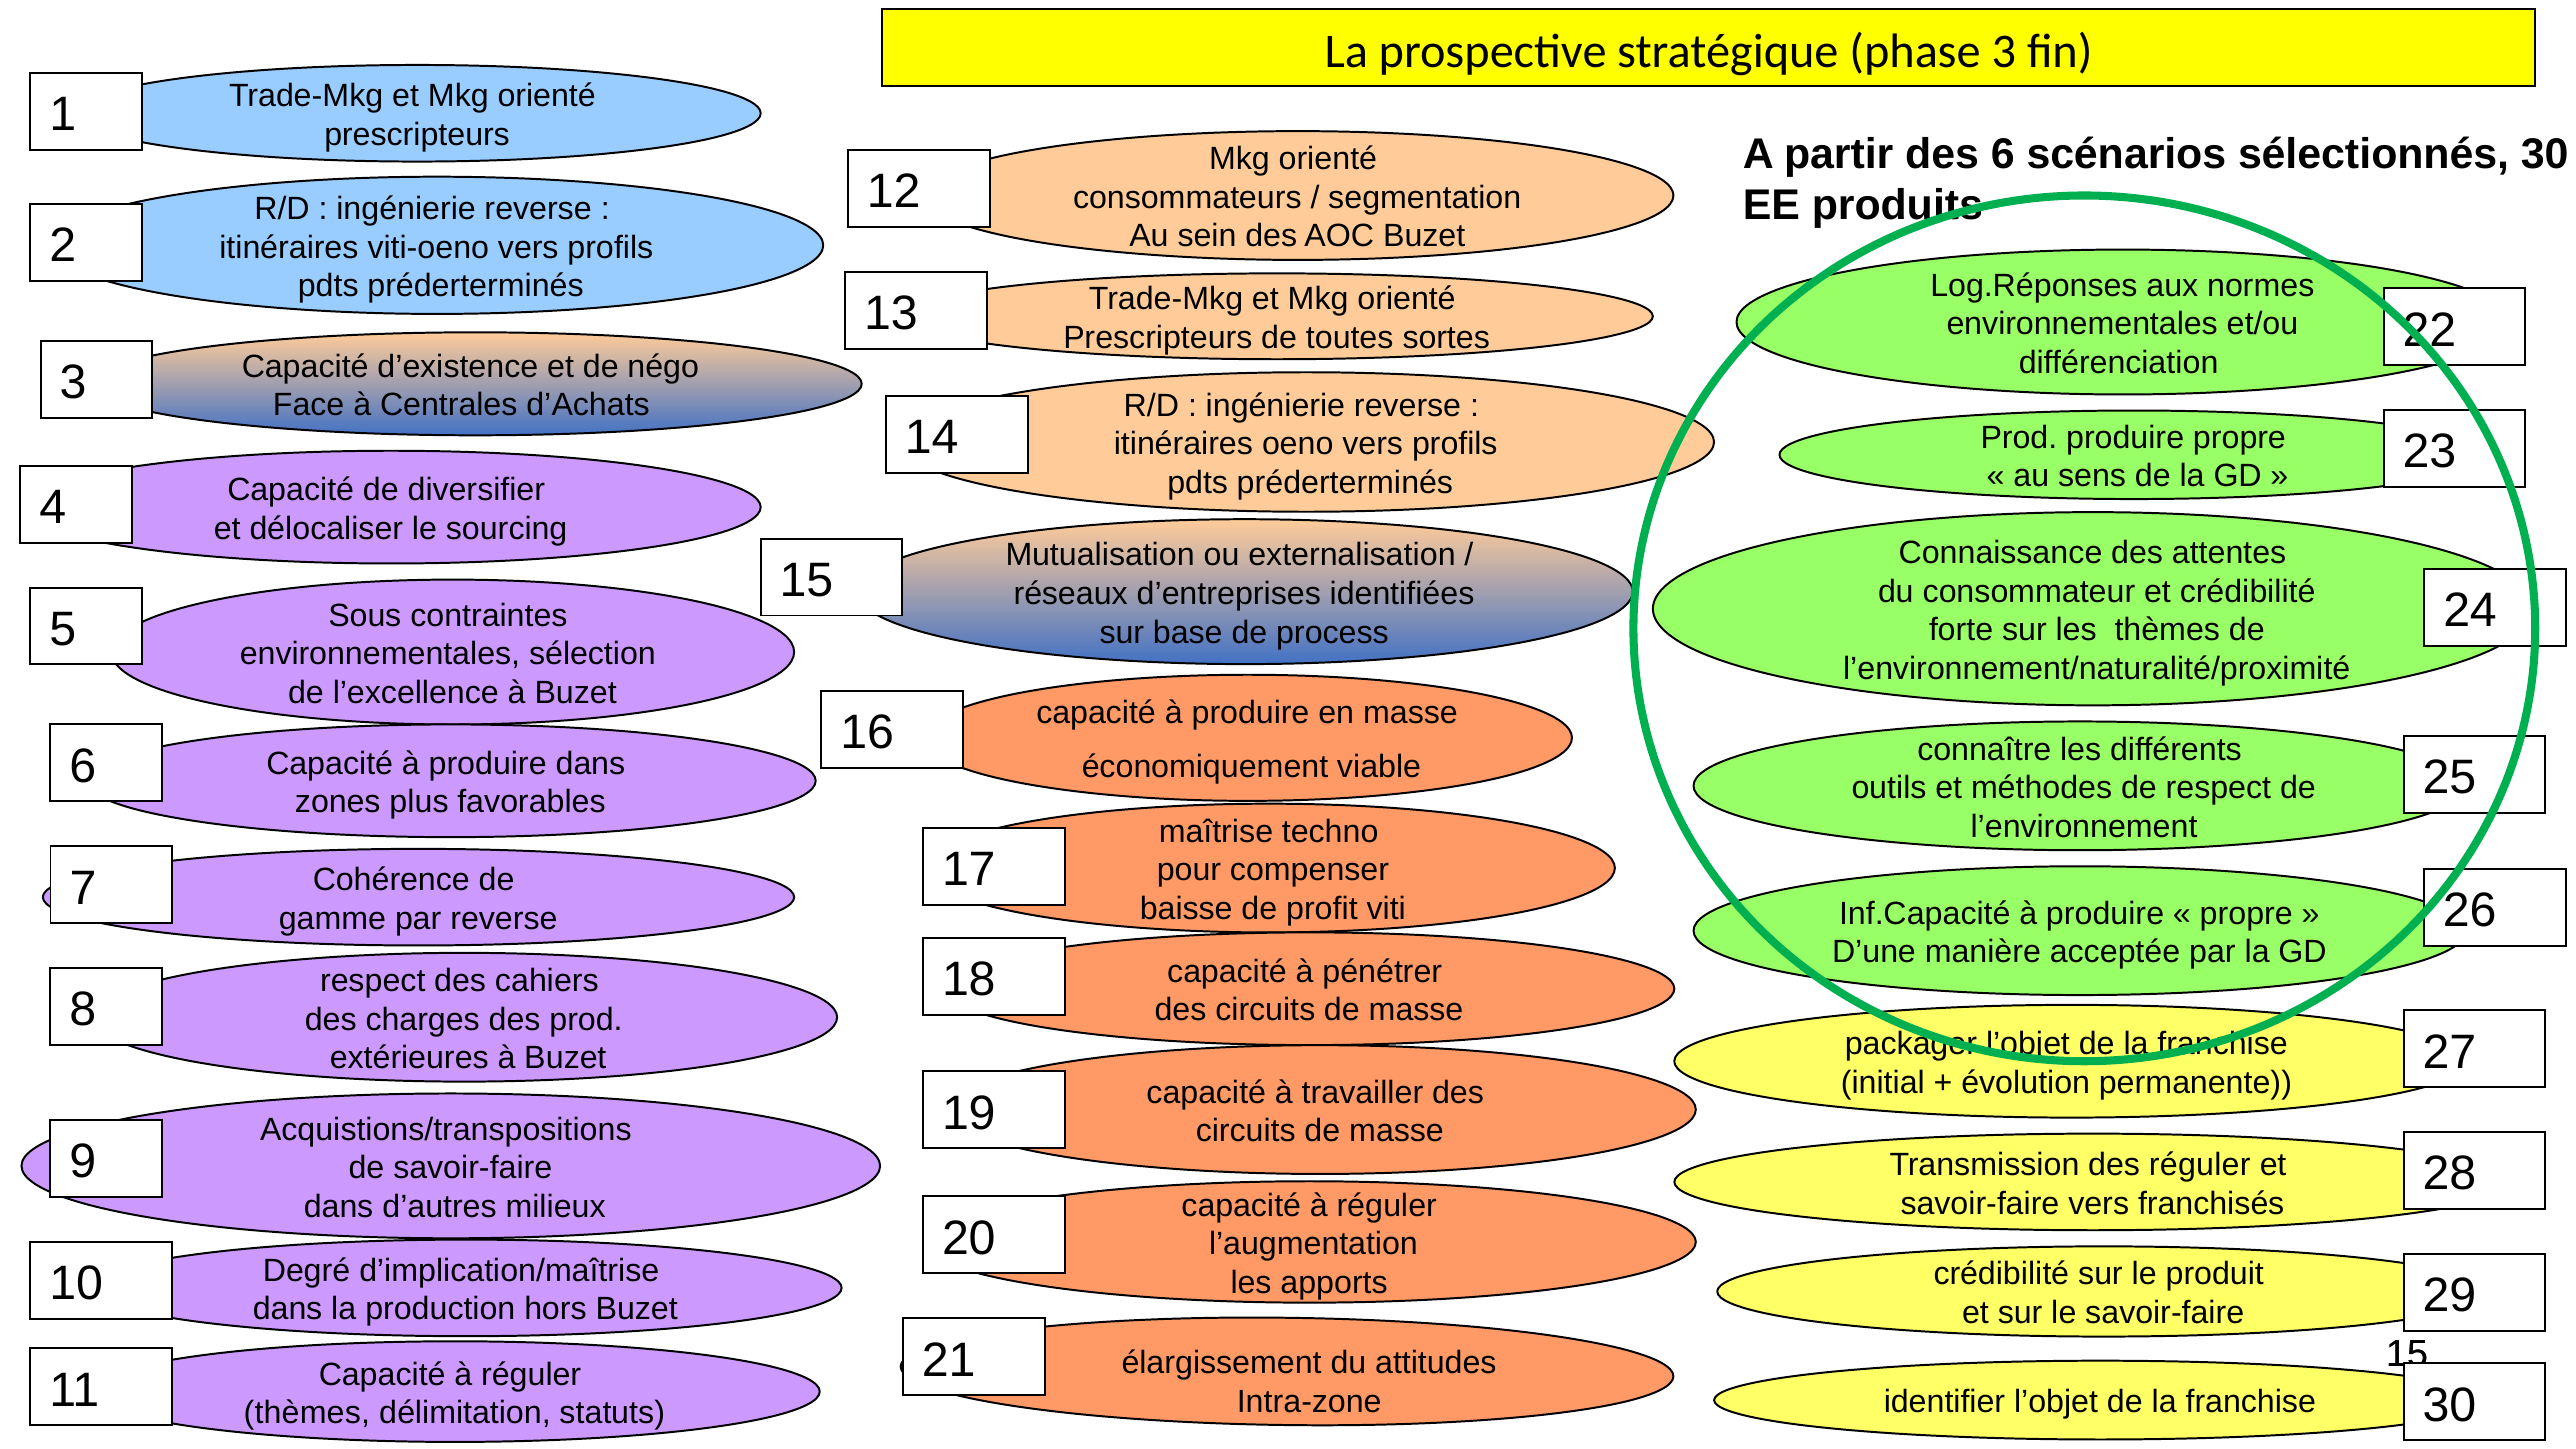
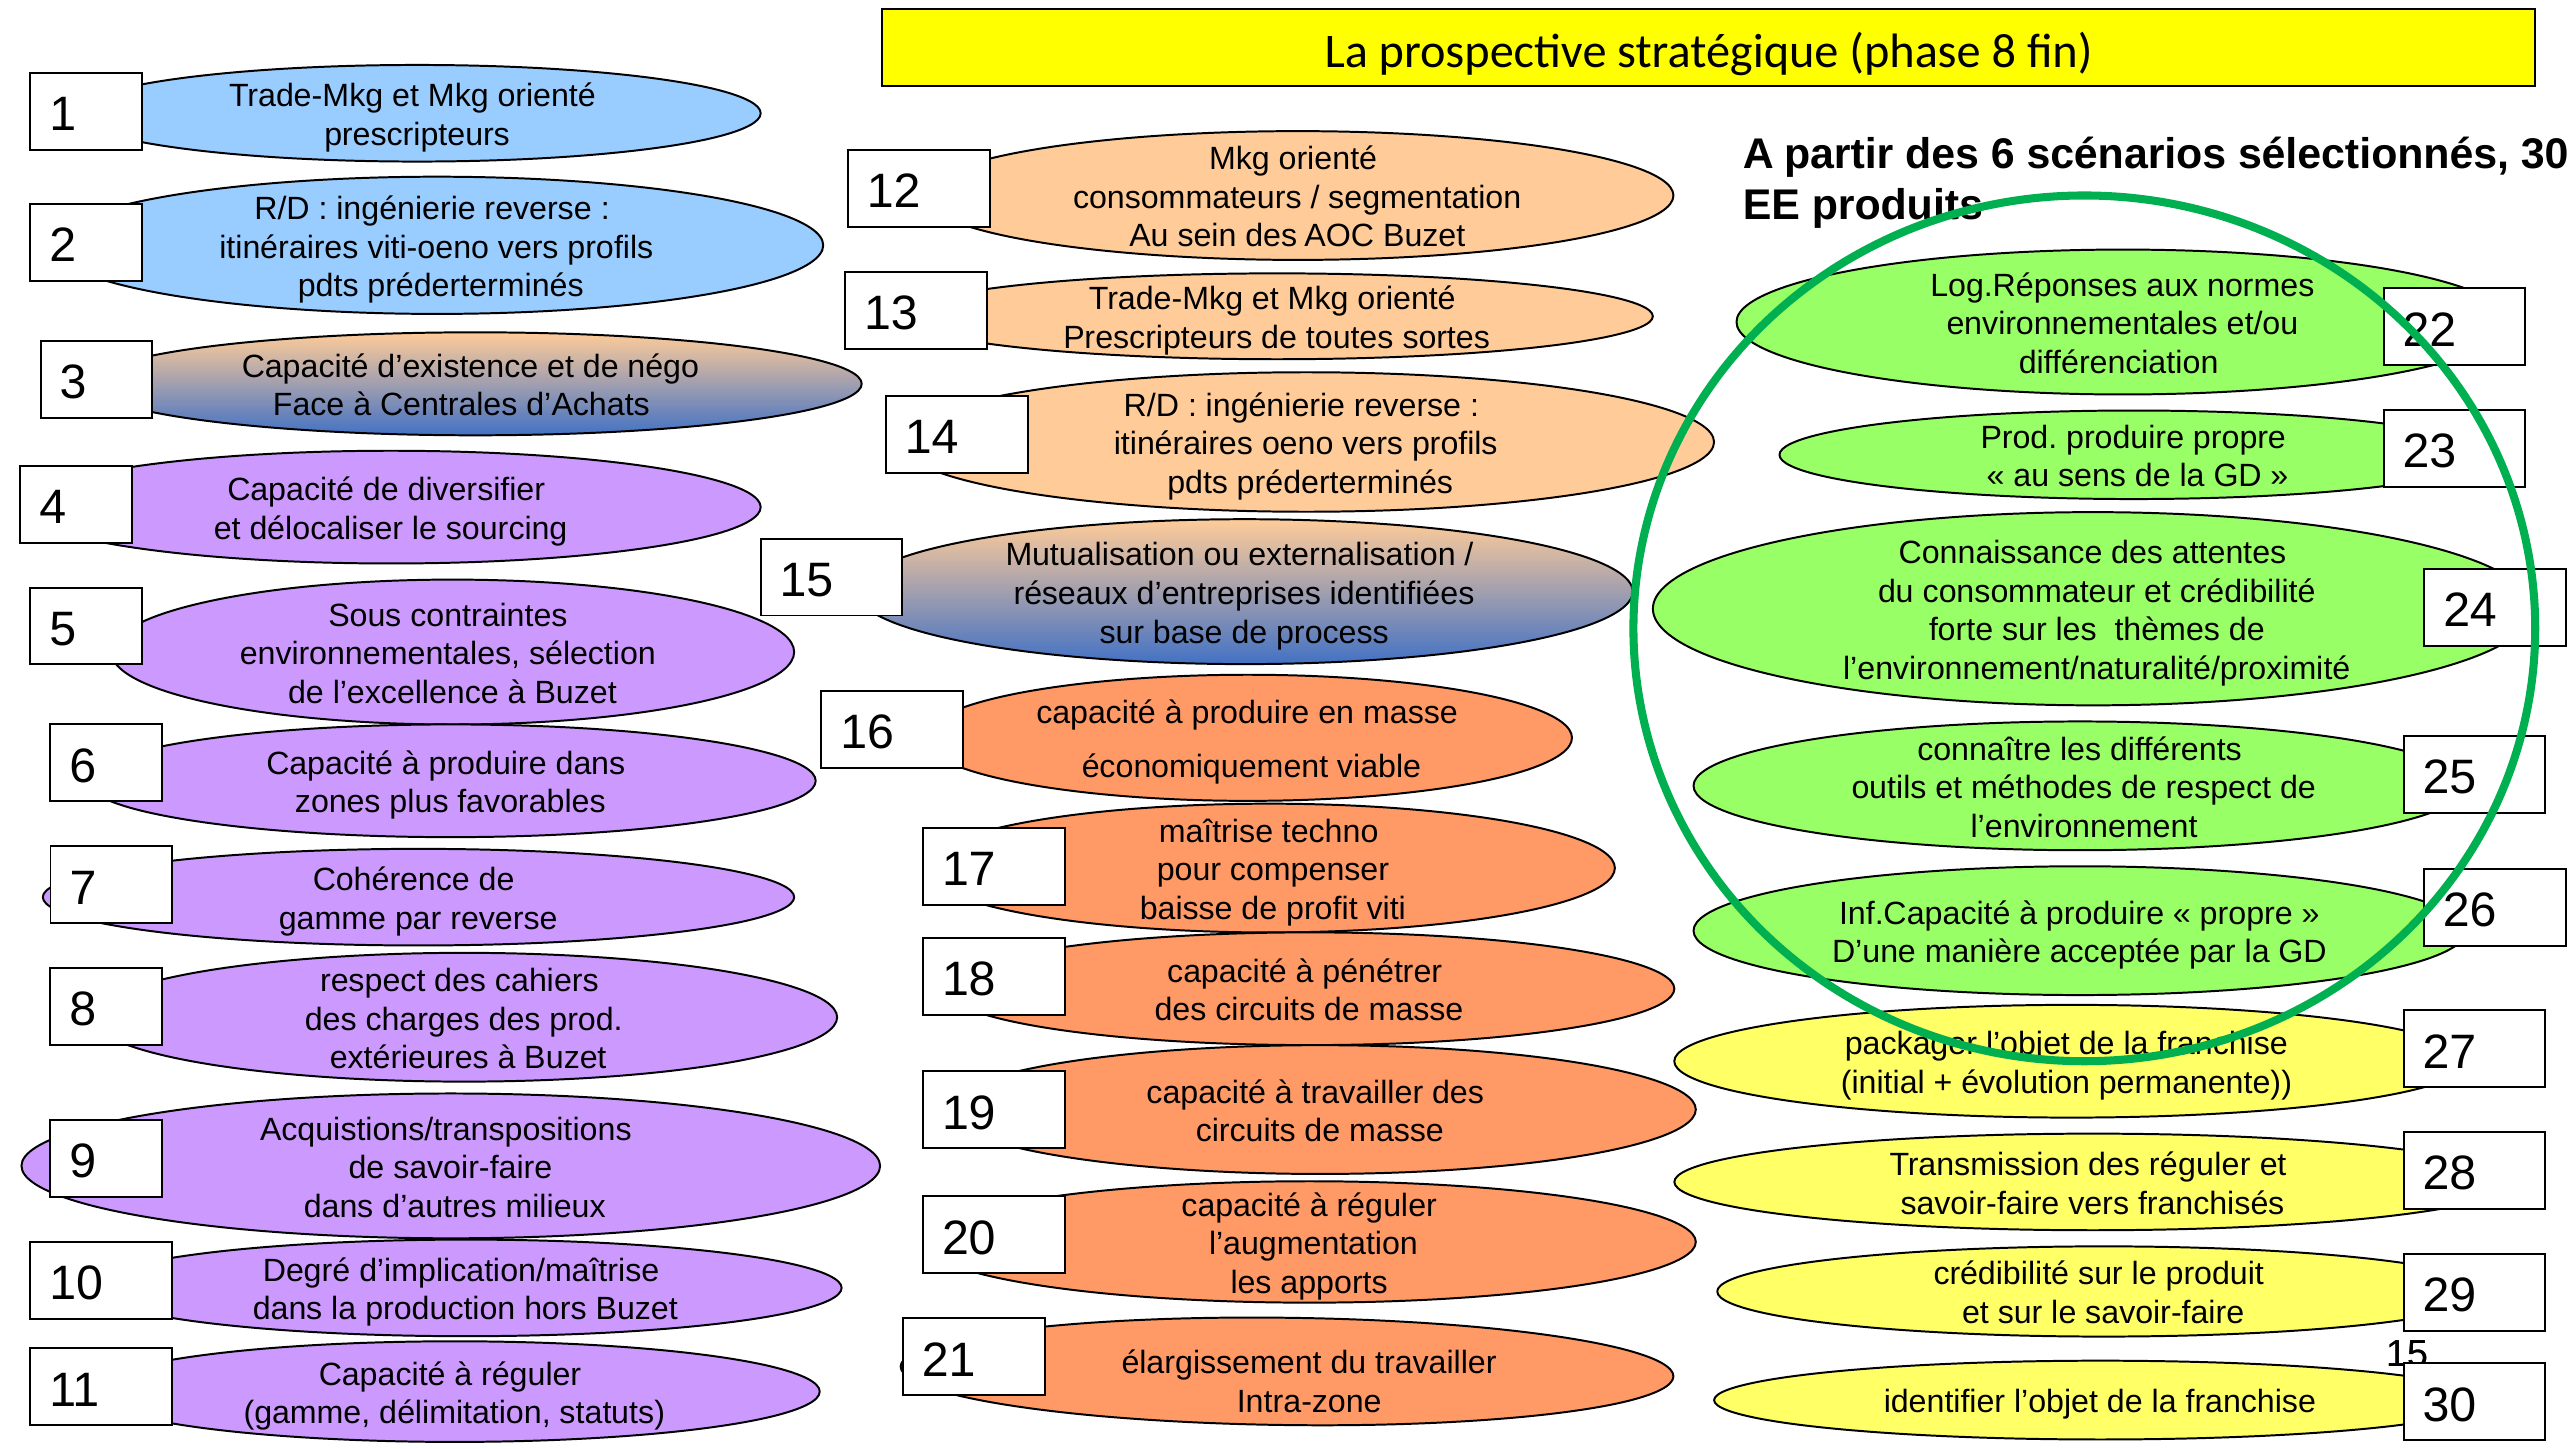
phase 3: 3 -> 8 (2004, 51)
du attitudes: attitudes -> travailler (1436, 1363)
thèmes: thèmes -> gamme (307, 1413)
